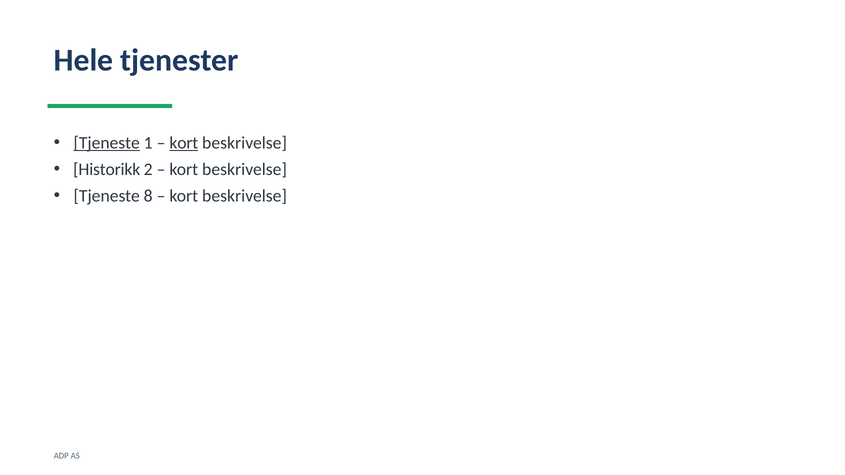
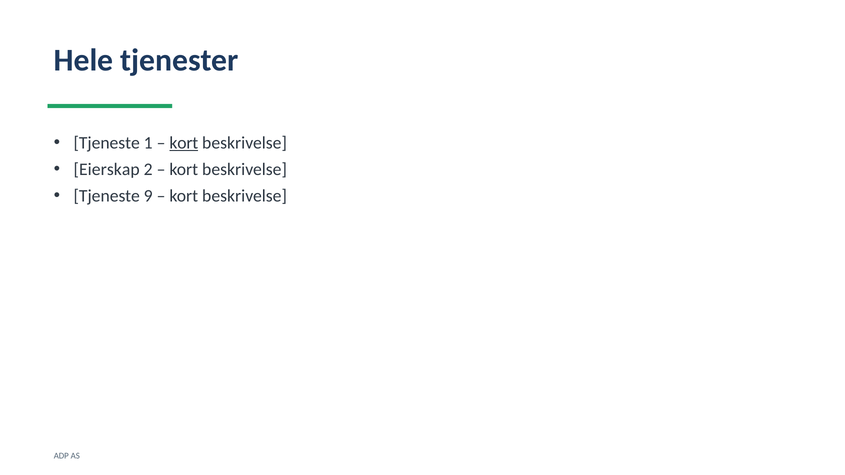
Tjeneste underline: present -> none (107, 143)
Historikk: Historikk -> Eierskap (107, 170)
8: 8 -> 9 (148, 196)
